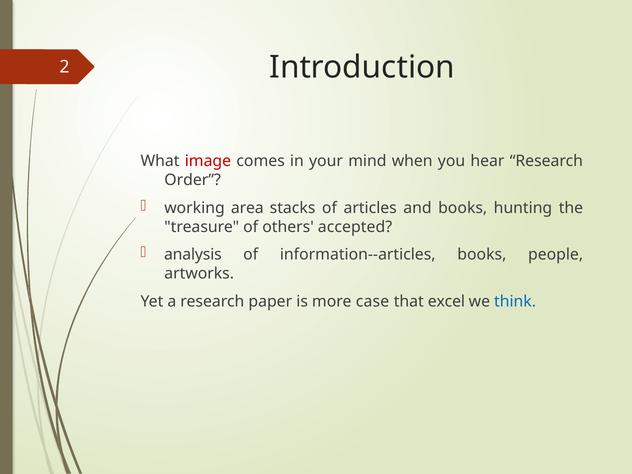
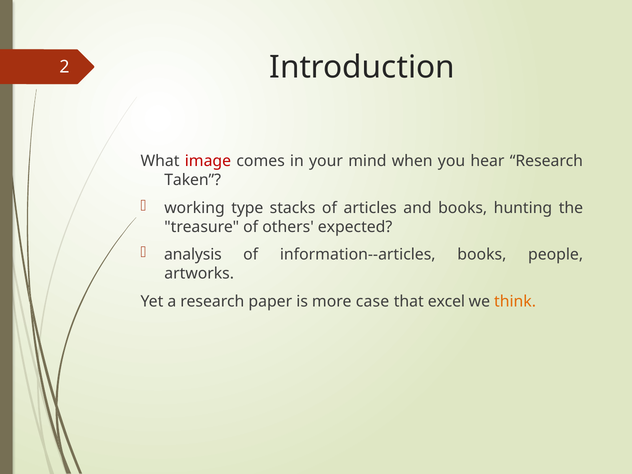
Order: Order -> Taken (193, 180)
area: area -> type (247, 208)
accepted: accepted -> expected (355, 227)
think colour: blue -> orange (515, 301)
